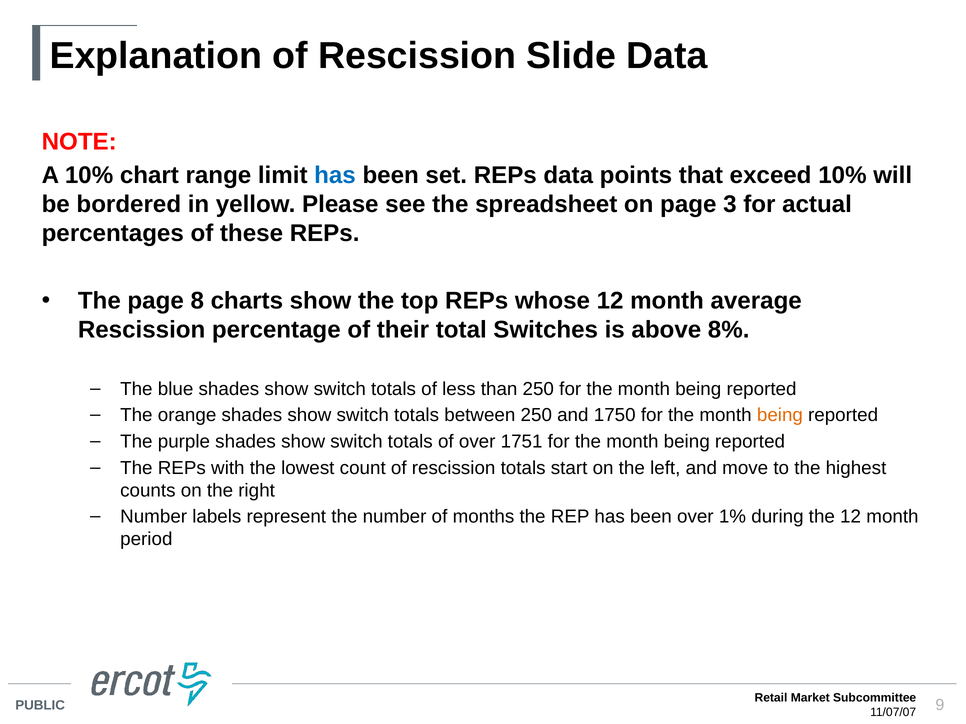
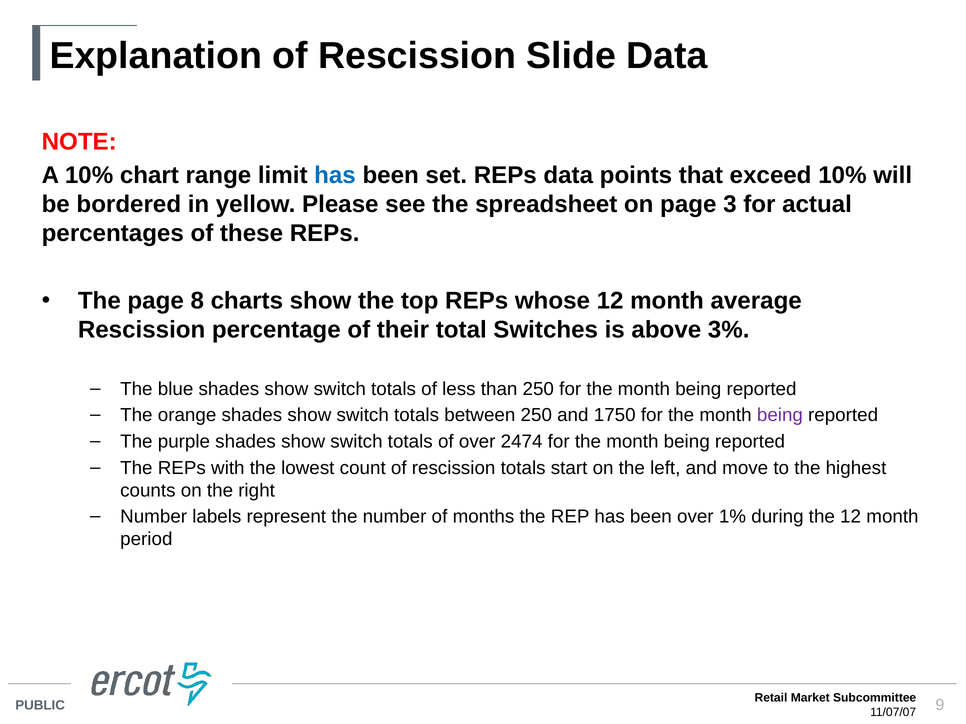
8%: 8% -> 3% (729, 330)
being colour: orange -> purple (780, 416)
1751: 1751 -> 2474 (522, 442)
